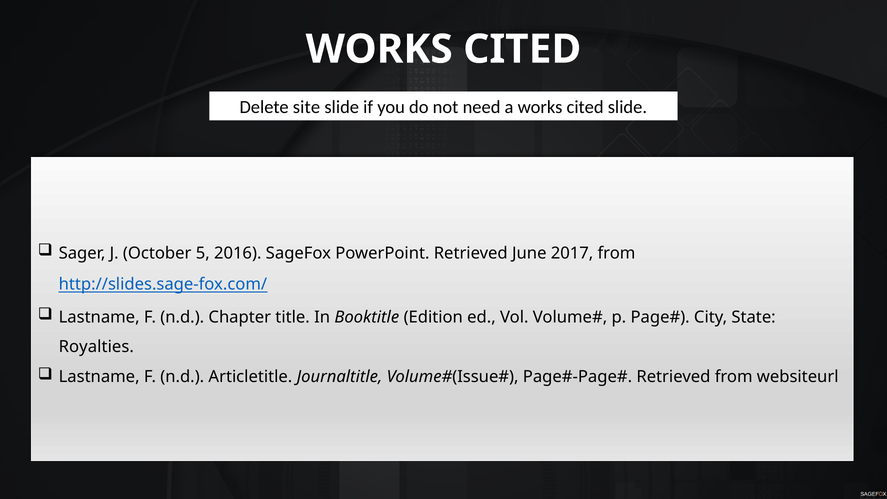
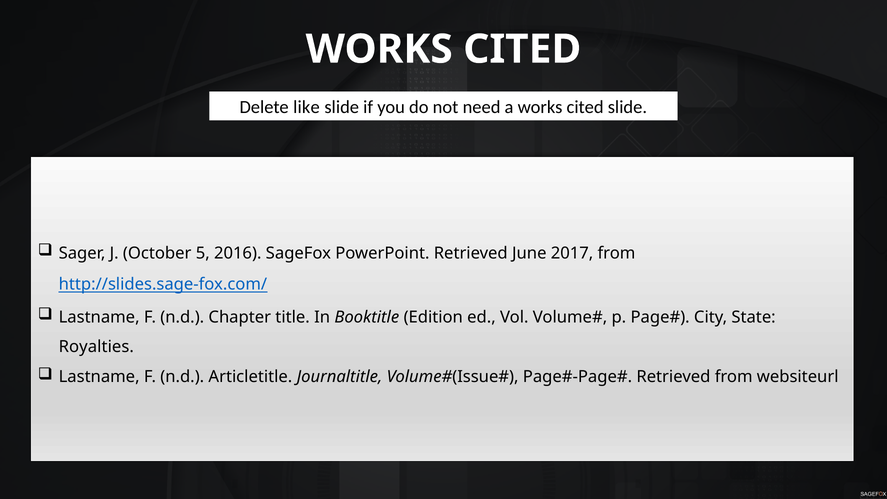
site: site -> like (306, 107)
